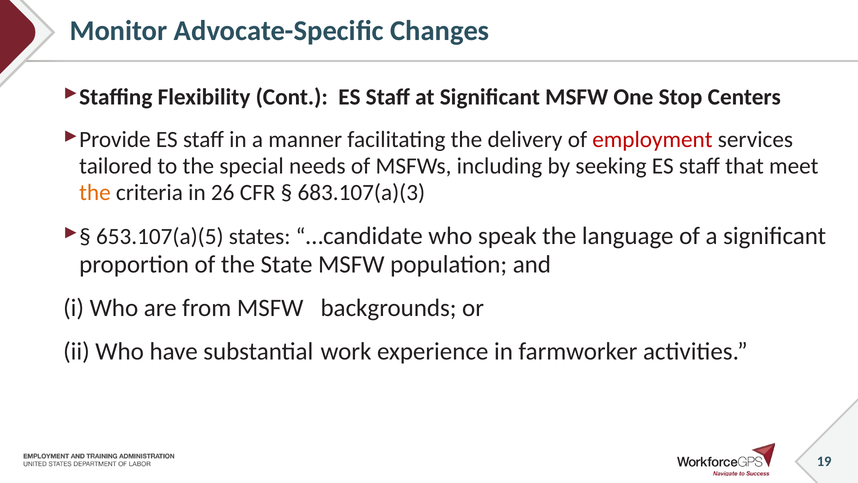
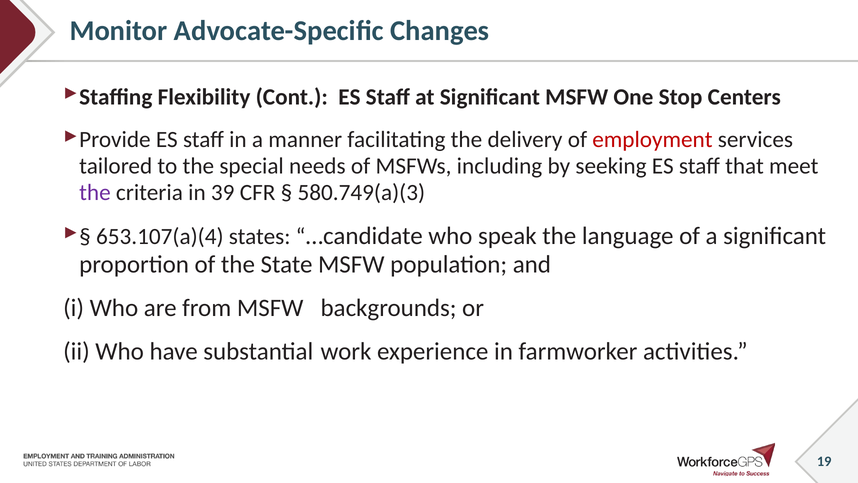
the colour: orange -> purple (95, 192)
26: 26 -> 39 (223, 192)
683.107(a)(3: 683.107(a)(3 -> 580.749(a)(3 (361, 192)
653.107(a)(5: 653.107(a)(5 -> 653.107(a)(4 (160, 237)
